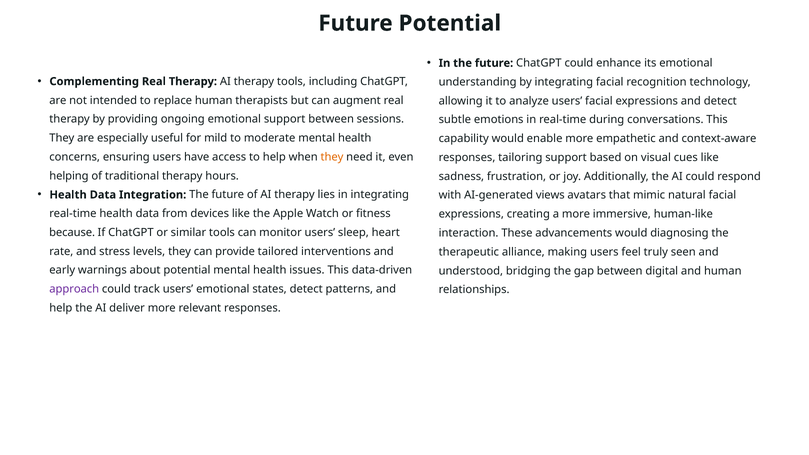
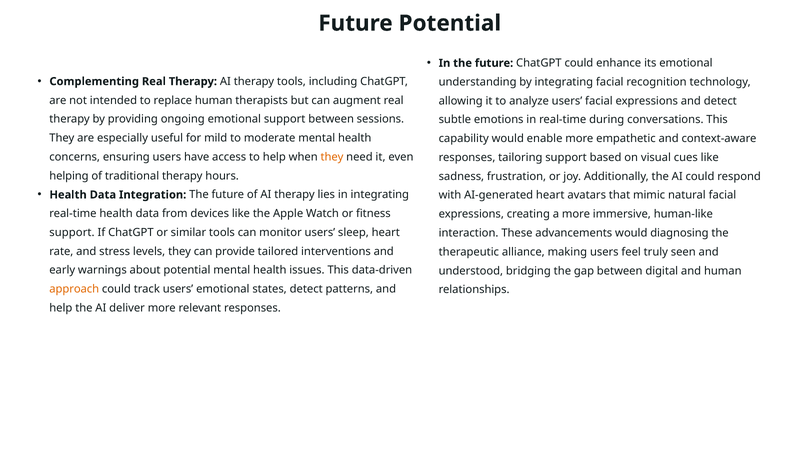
AI-generated views: views -> heart (550, 195)
because: because -> support (72, 233)
approach colour: purple -> orange (74, 289)
